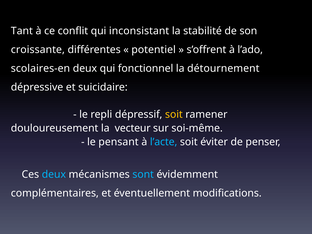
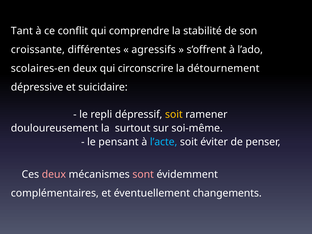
inconsistant: inconsistant -> comprendre (139, 31)
potentiel: potentiel -> agressifs (154, 50)
fonctionnel: fonctionnel -> circonscrire (146, 68)
vecteur: vecteur -> surtout (133, 128)
deux colour: light blue -> pink (54, 174)
sont colour: light blue -> pink (143, 174)
modifications: modifications -> changements (227, 193)
